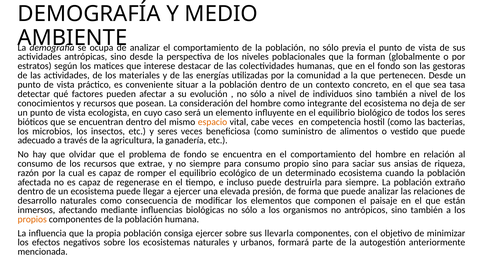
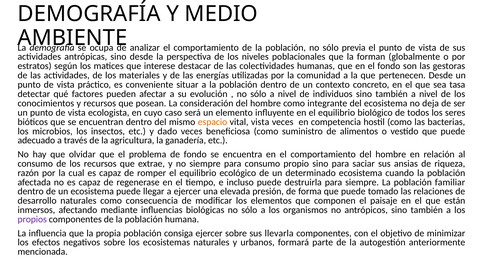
vital cabe: cabe -> vista (260, 122)
y seres: seres -> dado (167, 131)
extraño: extraño -> familiar (450, 182)
puede analizar: analizar -> tomado (383, 191)
propios colour: orange -> purple (32, 219)
